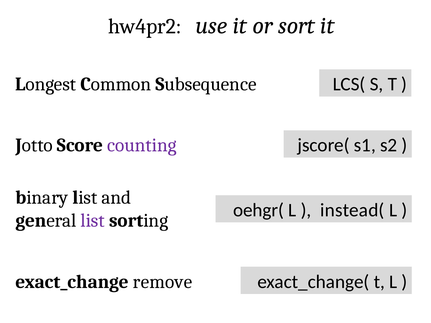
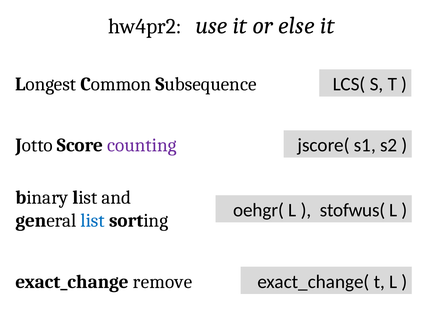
sort: sort -> else (296, 26)
instead(: instead( -> stofwus( (352, 210)
list colour: purple -> blue (93, 221)
